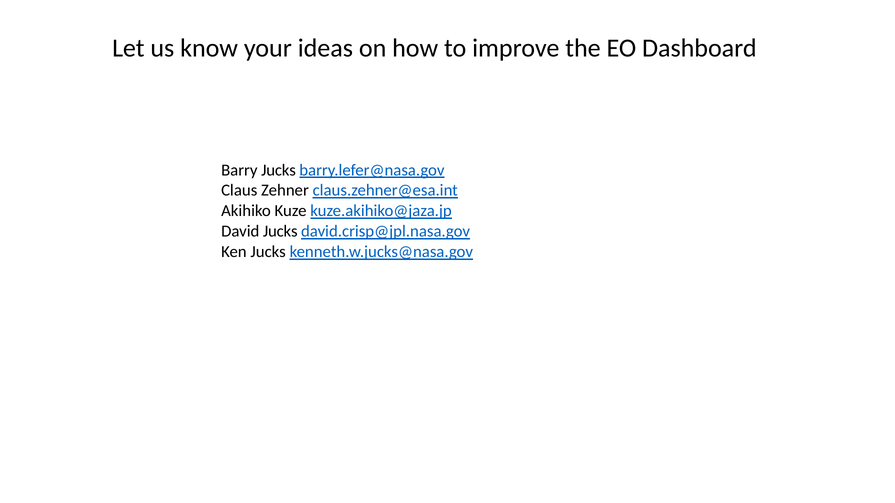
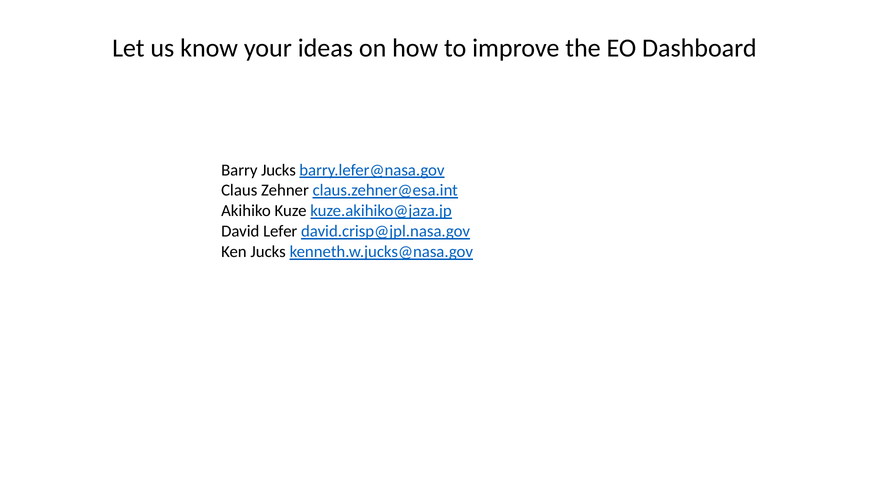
David Jucks: Jucks -> Lefer (280, 232)
